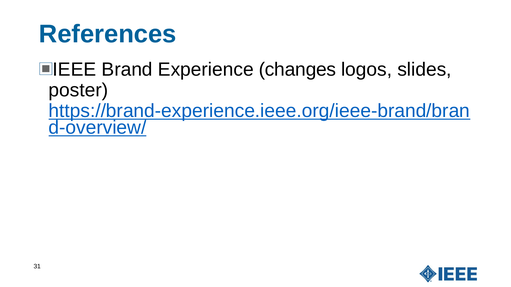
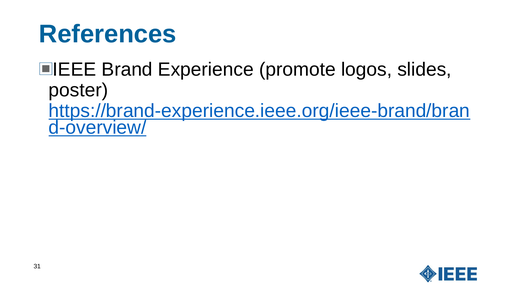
changes: changes -> promote (297, 70)
